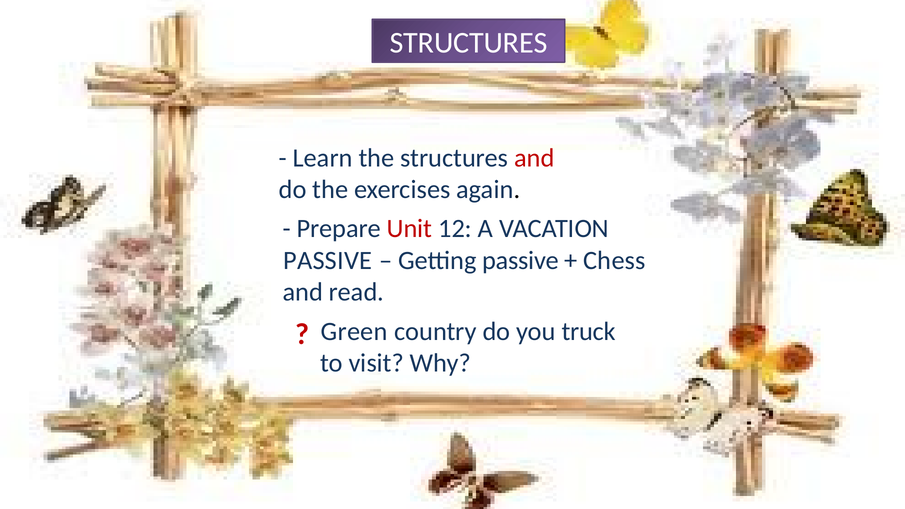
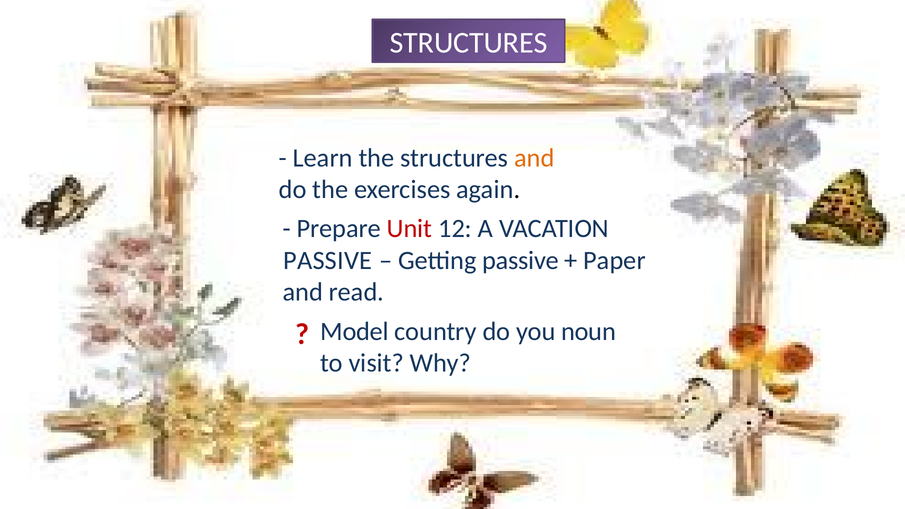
and colour: red -> orange (534, 158)
Chess: Chess -> Paper (615, 260)
Green: Green -> Model (354, 332)
truck: truck -> noun (589, 332)
